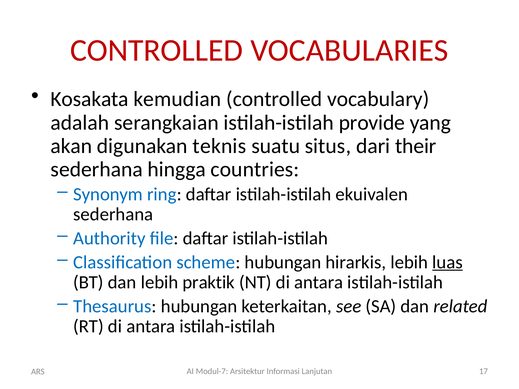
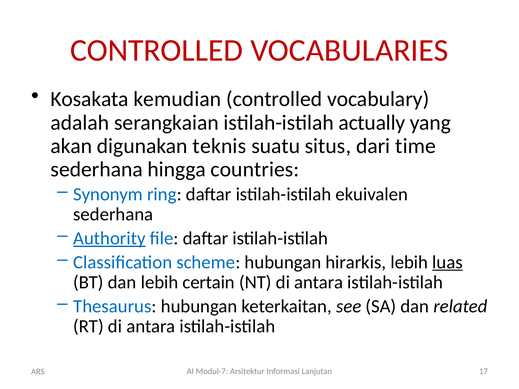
provide: provide -> actually (372, 123)
their: their -> time (416, 146)
Authority underline: none -> present (109, 238)
praktik: praktik -> certain (209, 283)
